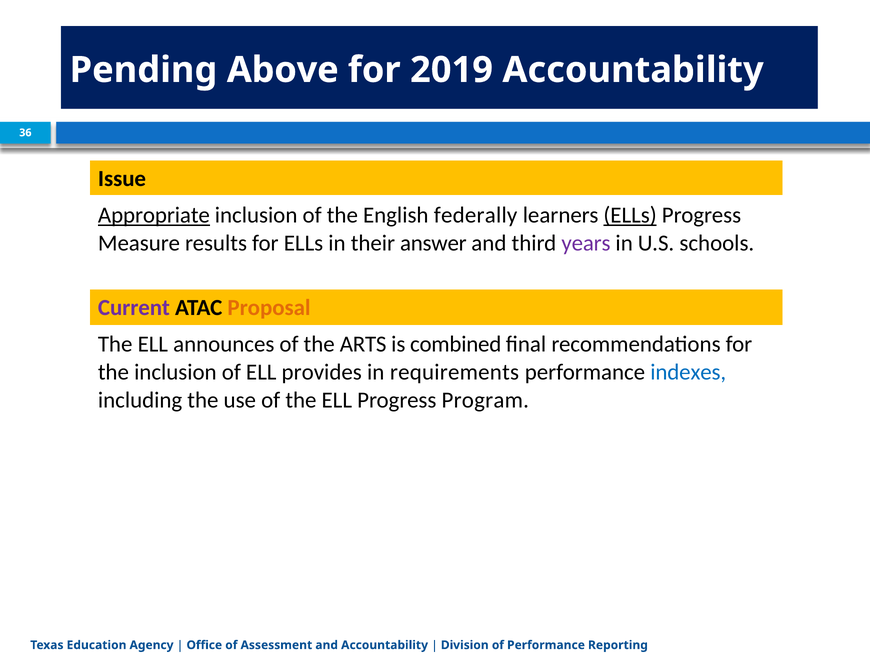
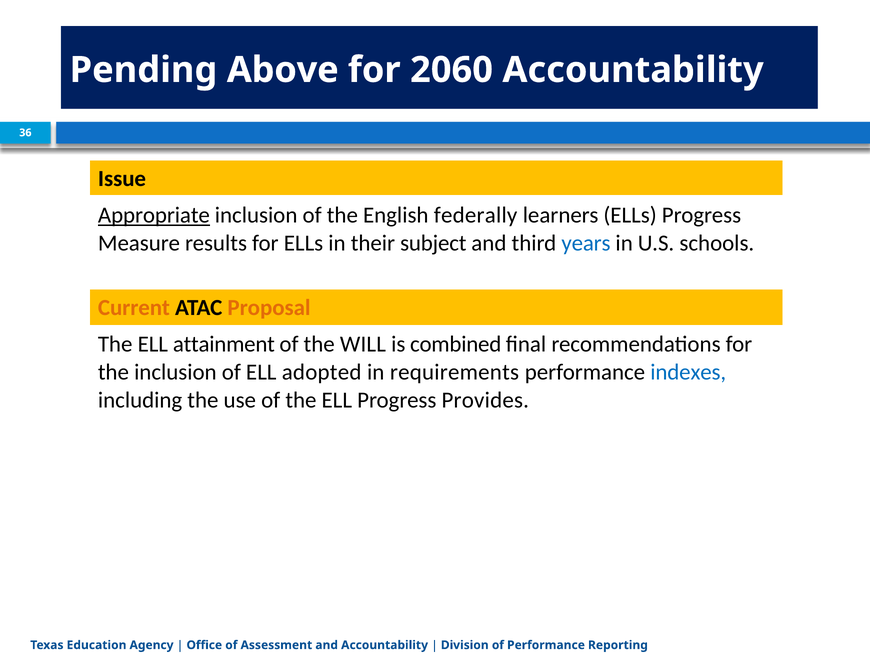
2019: 2019 -> 2060 (452, 70)
ELLs underline: present -> none (630, 215)
answer: answer -> subject (433, 243)
years colour: purple -> blue (586, 243)
Current colour: purple -> orange (134, 307)
announces: announces -> attainment (224, 344)
ARTS: ARTS -> WILL (363, 344)
provides: provides -> adopted (322, 372)
Program: Program -> Provides (485, 400)
